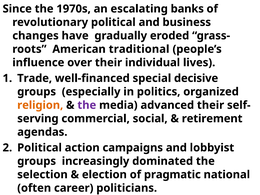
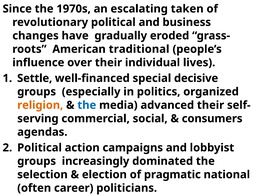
banks: banks -> taken (187, 9)
Trade: Trade -> Settle (35, 78)
the colour: purple -> blue (87, 105)
retirement: retirement -> consumers (212, 119)
